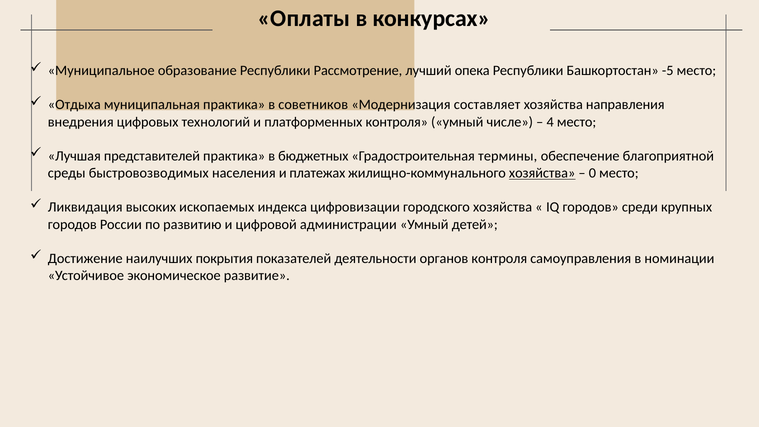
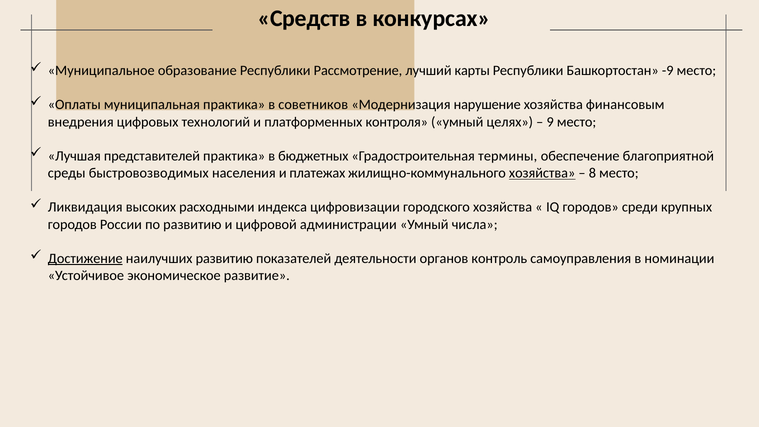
Оплаты: Оплаты -> Средств (304, 19)
опека: опека -> карты (472, 71)
-5: -5 -> -9 (668, 71)
Отдыха: Отдыха -> Оплаты (74, 105)
составляет: составляет -> нарушение (487, 105)
направления: направления -> финансовым (625, 105)
числе: числе -> целях (510, 122)
4: 4 -> 9 (550, 122)
0: 0 -> 8 (592, 173)
ископаемых: ископаемых -> расходными (217, 207)
детей: детей -> числа (475, 224)
Достижение underline: none -> present (85, 258)
наилучших покрытия: покрытия -> развитию (224, 258)
органов контроля: контроля -> контроль (499, 258)
